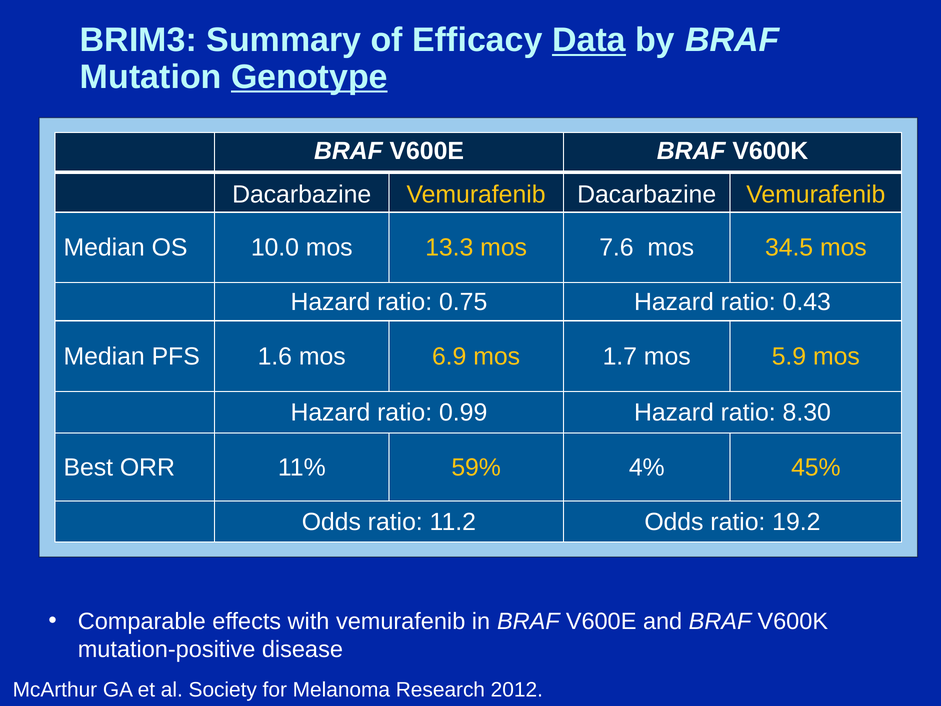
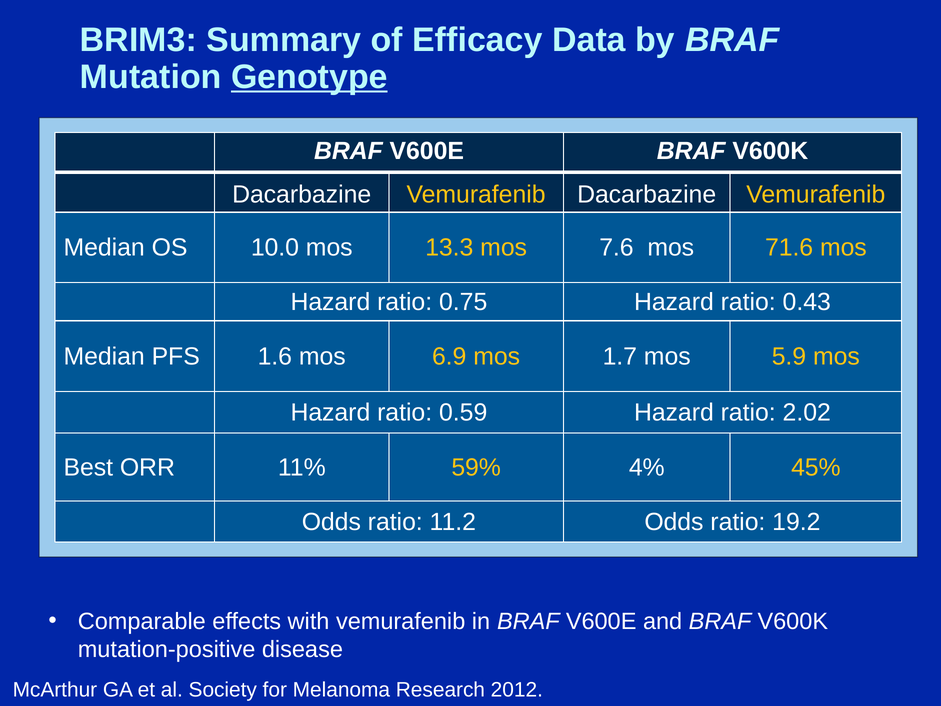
Data underline: present -> none (589, 40)
34.5: 34.5 -> 71.6 (789, 248)
0.99: 0.99 -> 0.59 (463, 413)
8.30: 8.30 -> 2.02 (807, 413)
